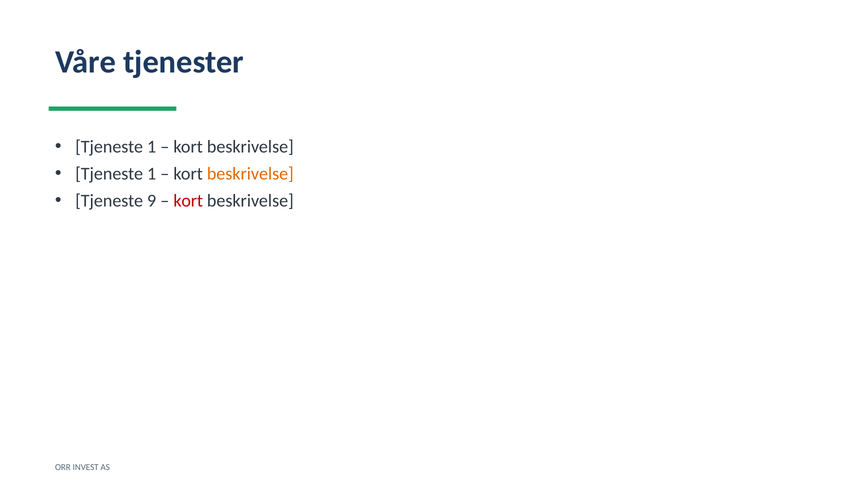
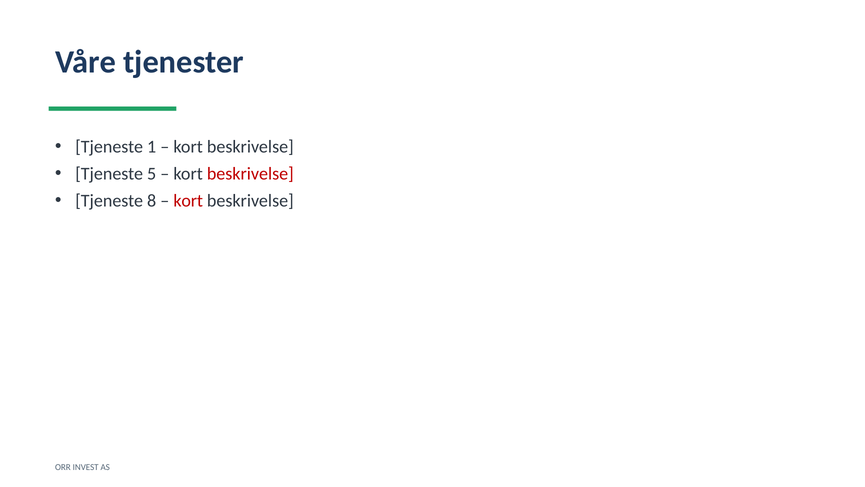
1: 1 -> 5 (152, 174)
beskrivelse colour: orange -> red (250, 174)
9: 9 -> 8 (152, 201)
